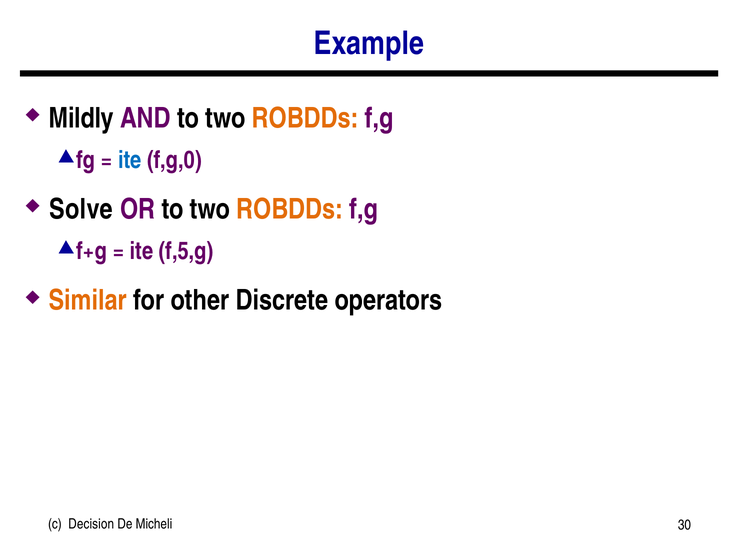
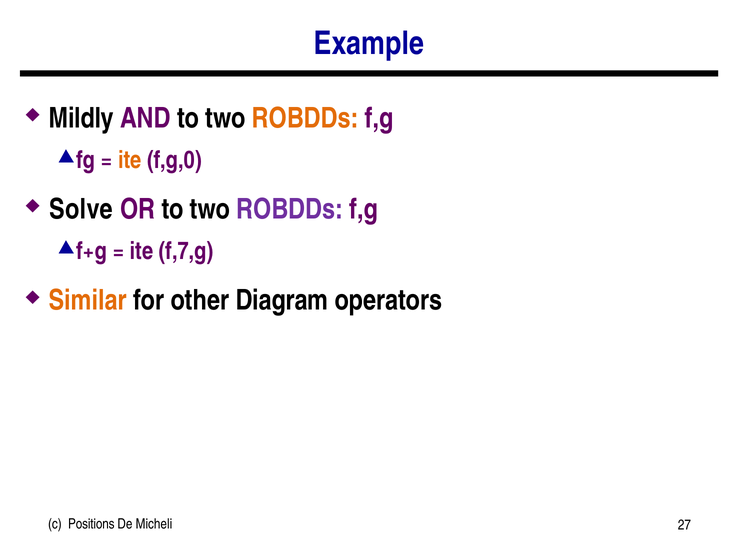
ite colour: blue -> orange (130, 160)
ROBDDs colour: orange -> purple (290, 209)
f,5,g: f,5,g -> f,7,g (186, 251)
Discrete: Discrete -> Diagram (282, 300)
Decision: Decision -> Positions (91, 524)
30: 30 -> 27 (684, 525)
